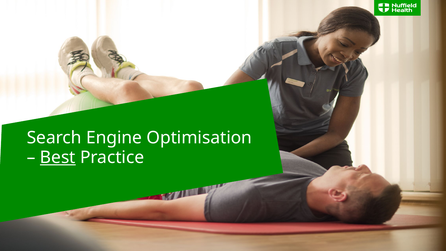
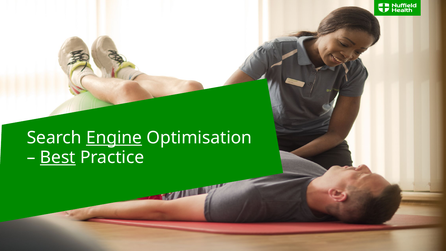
Engine underline: none -> present (114, 138)
